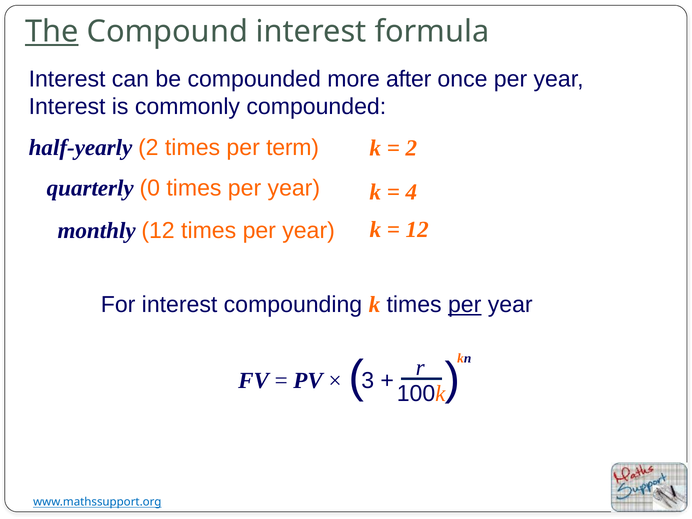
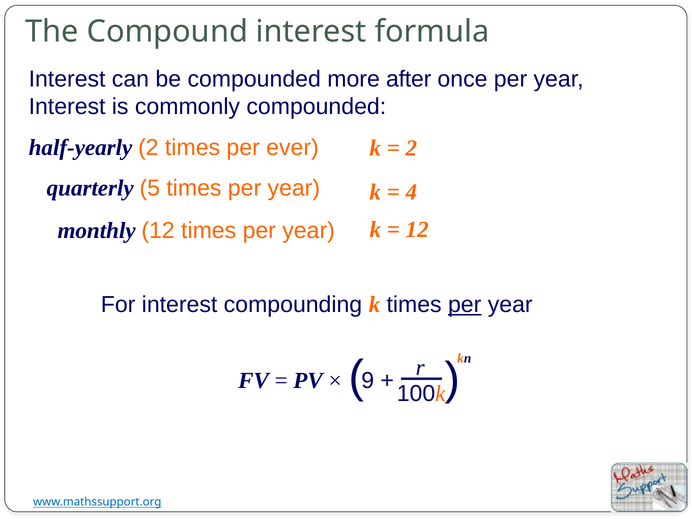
The underline: present -> none (52, 32)
term: term -> ever (292, 148)
0: 0 -> 5 (150, 188)
3: 3 -> 9 (368, 380)
